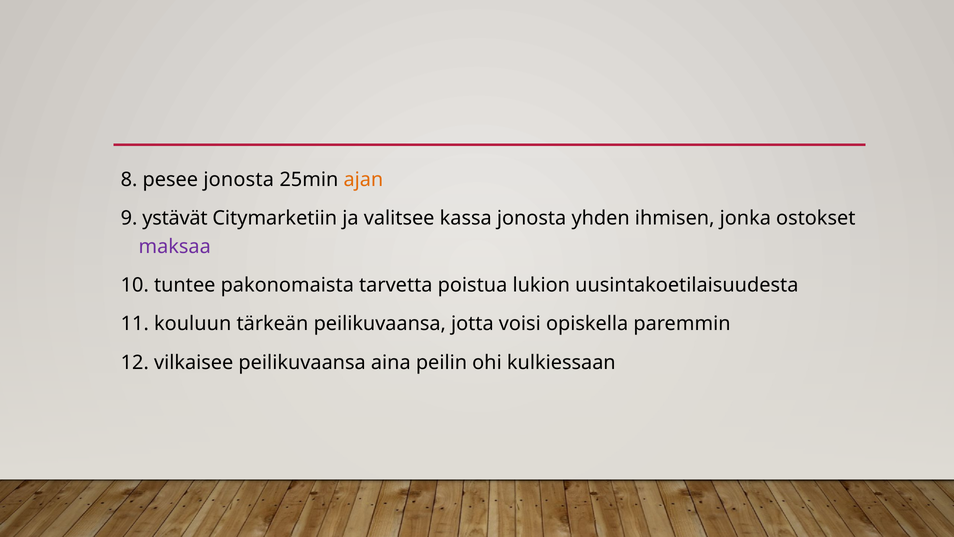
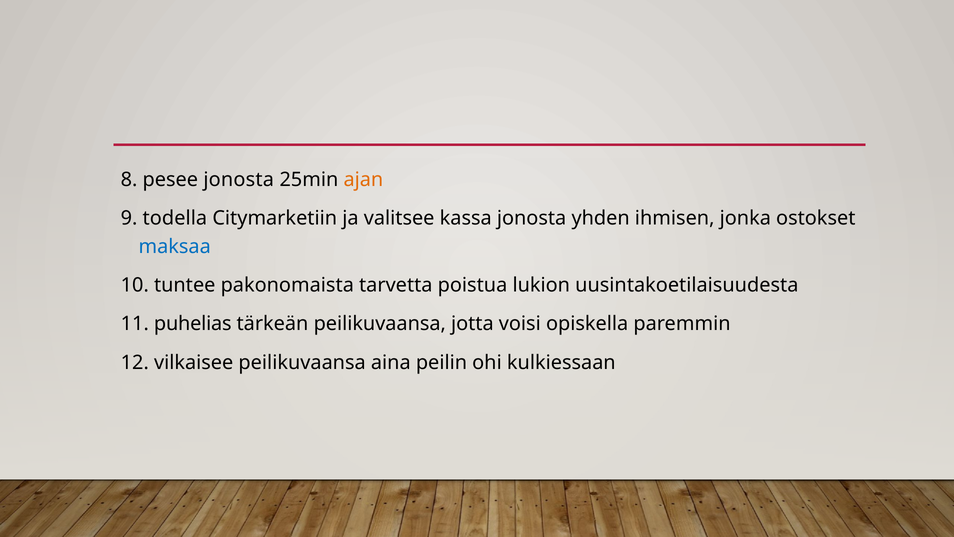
ystävät: ystävät -> todella (175, 218)
maksaa colour: purple -> blue (175, 247)
kouluun: kouluun -> puhelias (193, 324)
